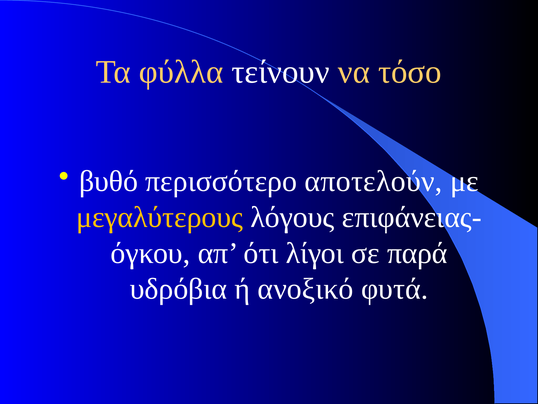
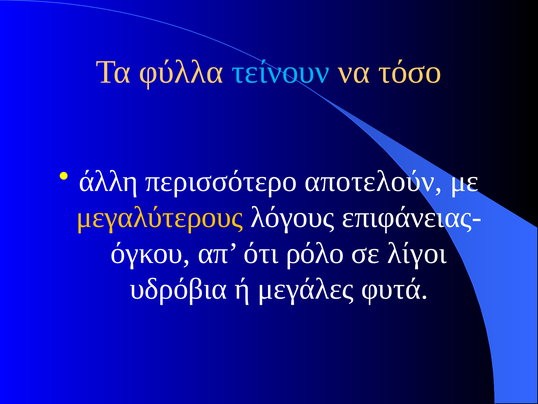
τείνουν colour: white -> light blue (281, 72)
βυθό: βυθό -> άλλη (109, 181)
λίγοι: λίγοι -> ρόλο (315, 253)
παρά: παρά -> λίγοι (417, 253)
ανοξικό: ανοξικό -> μεγάλες (306, 289)
